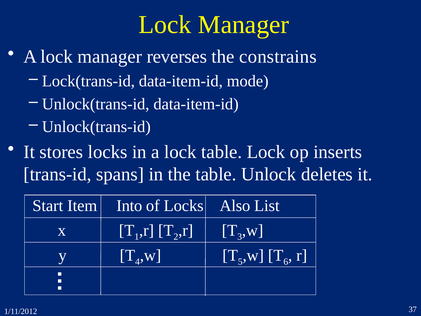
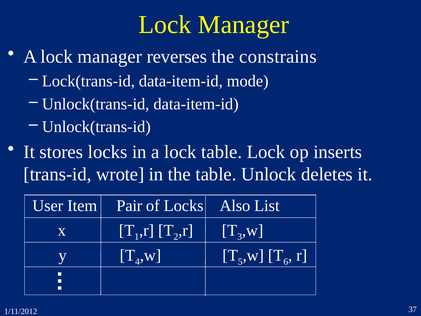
spans: spans -> wrote (120, 174)
Start: Start -> User (48, 206)
Into: Into -> Pair (129, 206)
